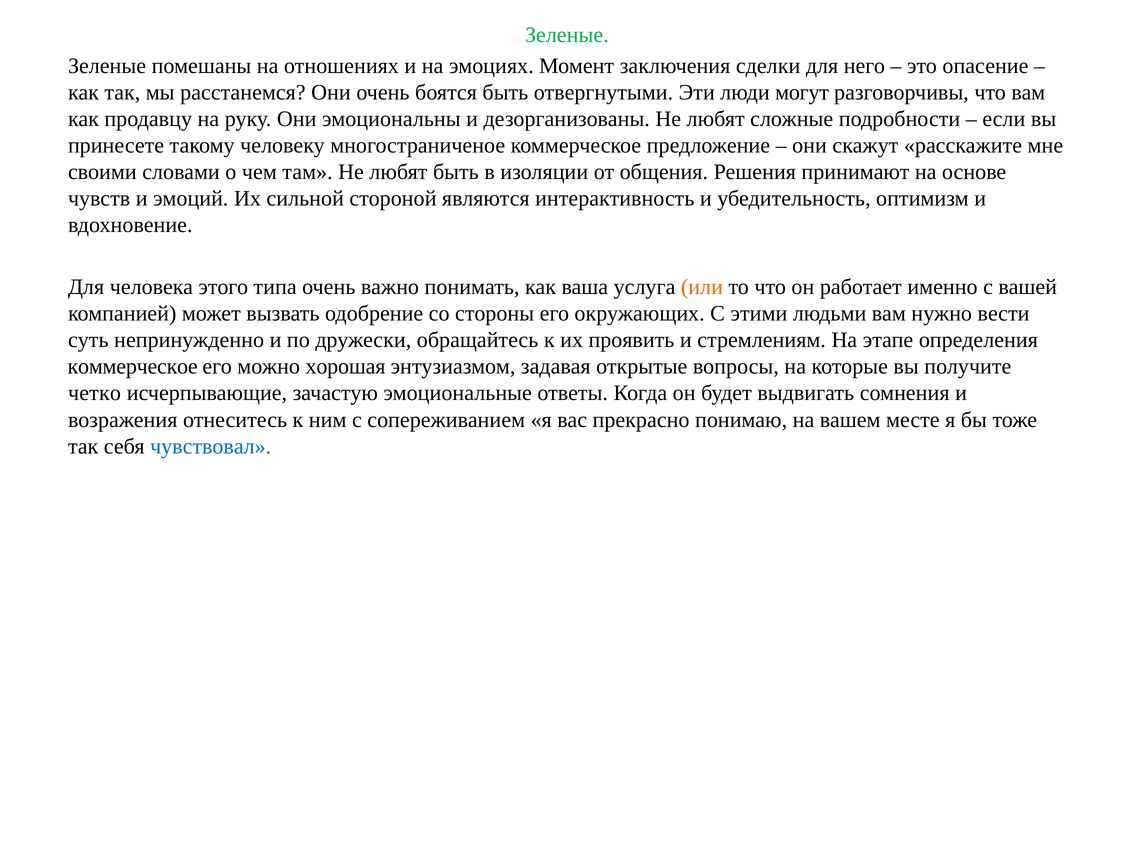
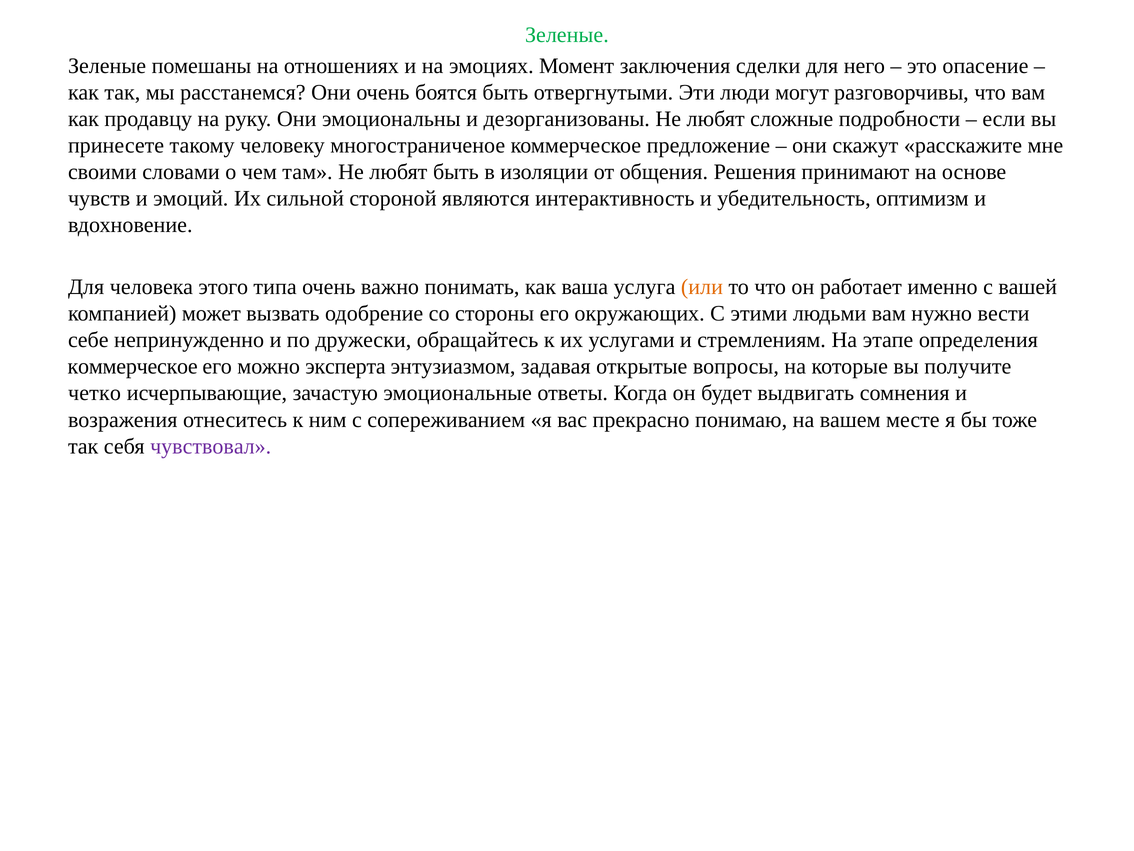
суть: суть -> себе (88, 340)
проявить: проявить -> услугами (632, 340)
хорошая: хорошая -> эксперта (346, 366)
чувствовал colour: blue -> purple (211, 446)
